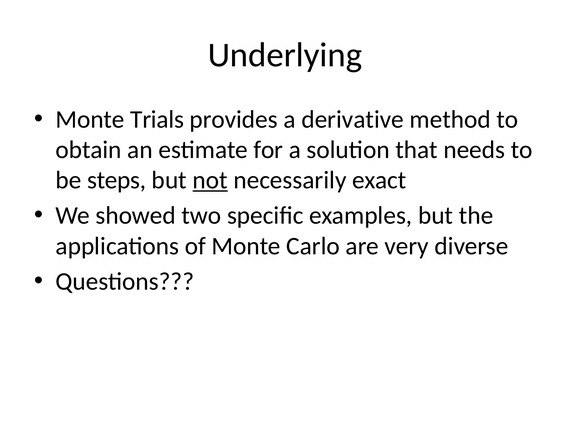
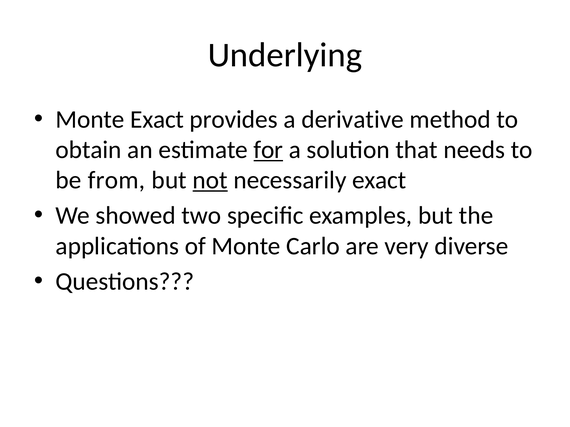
Monte Trials: Trials -> Exact (157, 120)
for underline: none -> present (268, 150)
steps: steps -> from (116, 180)
